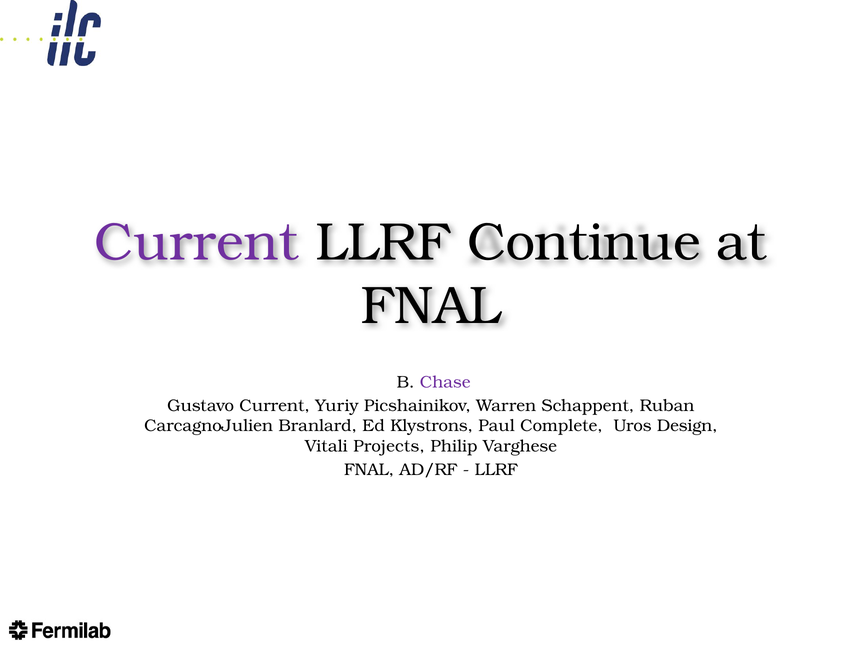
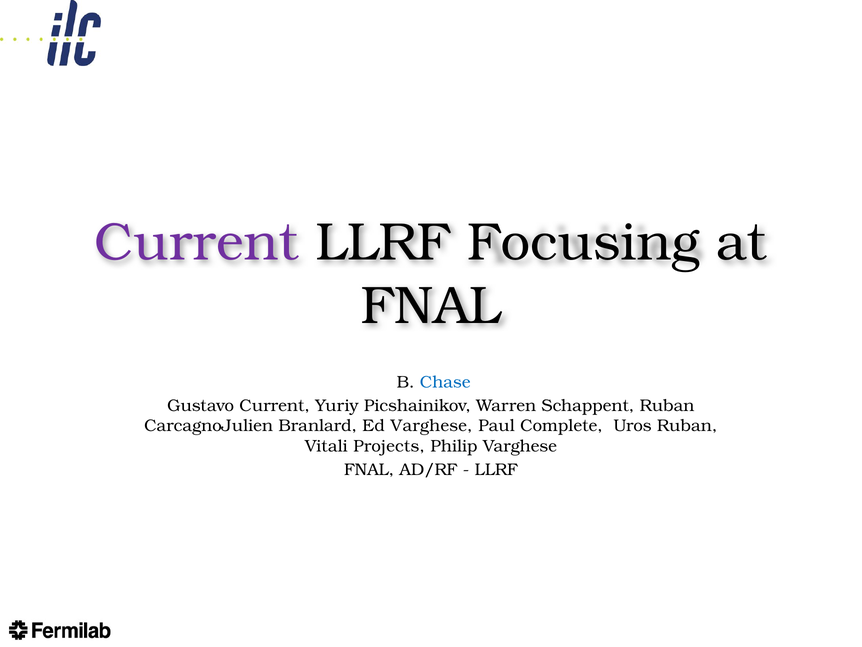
Continue: Continue -> Focusing (584, 242)
Chase colour: purple -> blue (445, 382)
Ed Klystrons: Klystrons -> Varghese (432, 426)
Uros Design: Design -> Ruban (687, 426)
